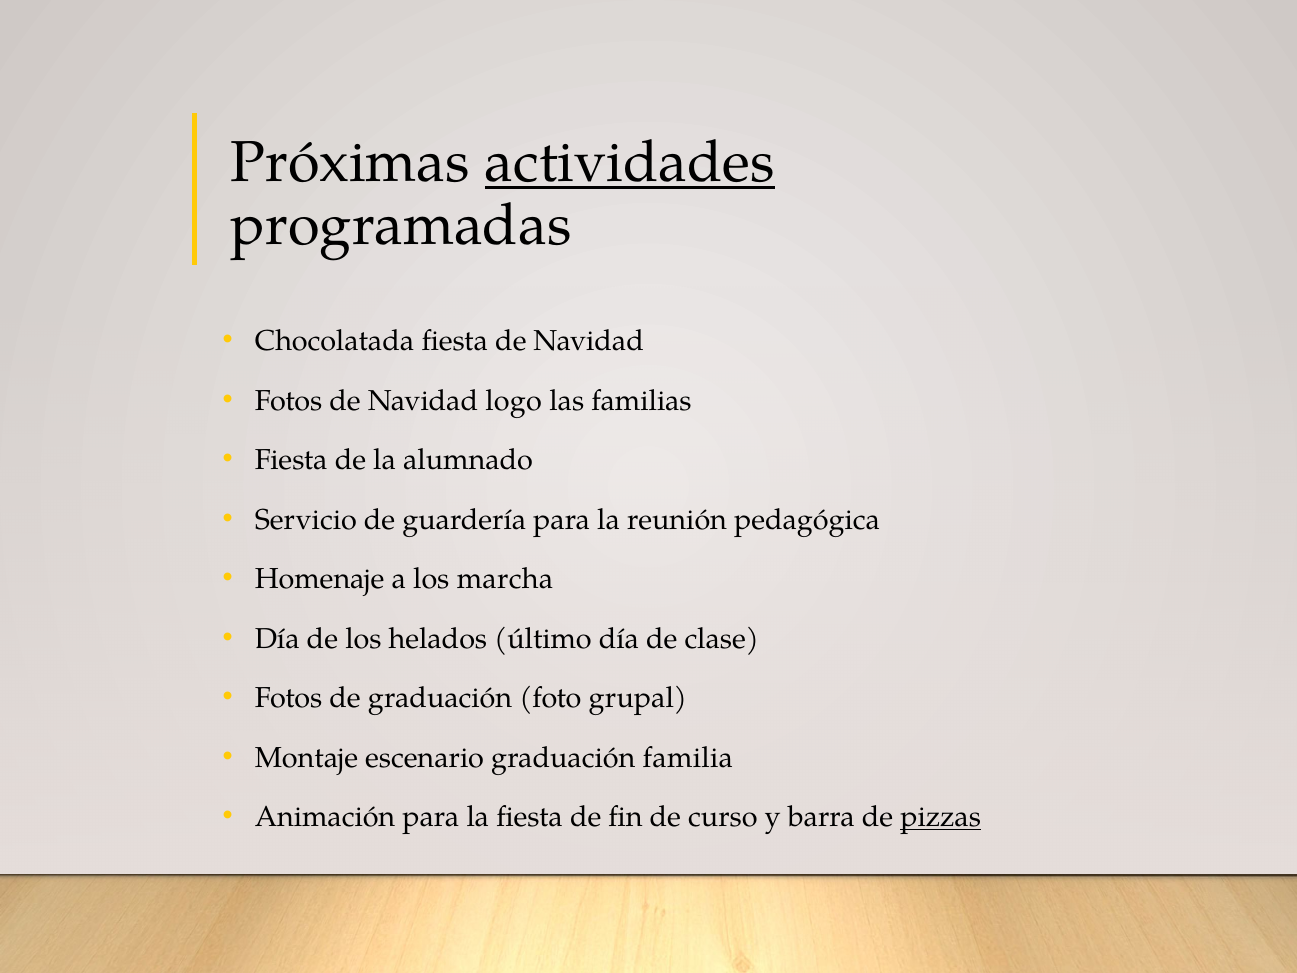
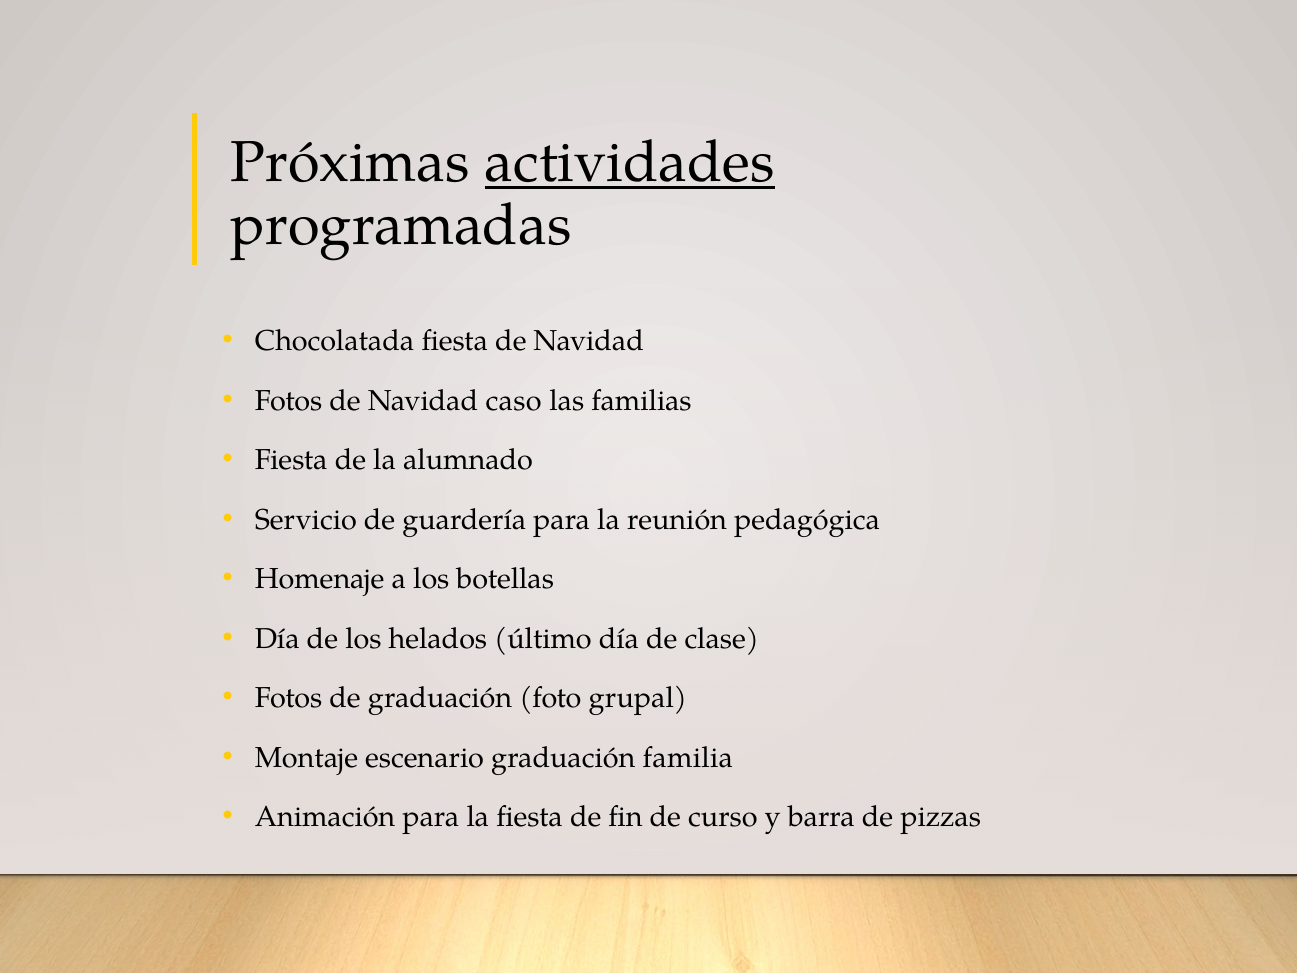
logo: logo -> caso (514, 400)
marcha: marcha -> botellas (505, 579)
pizzas underline: present -> none (941, 817)
